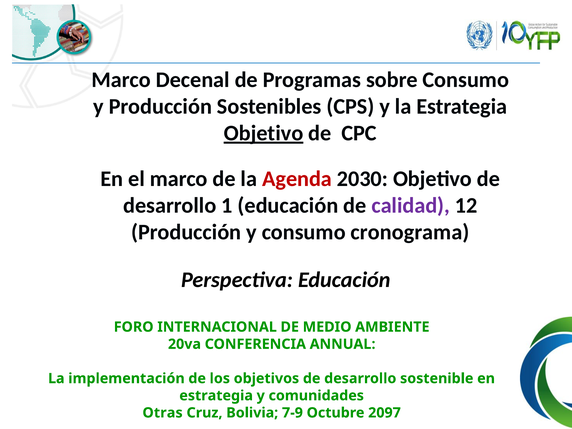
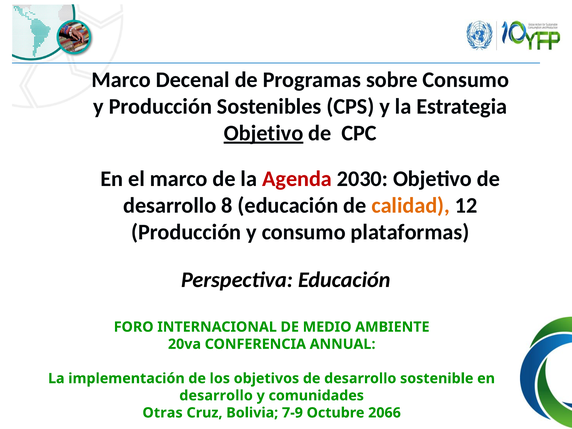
1: 1 -> 8 (227, 206)
calidad colour: purple -> orange (411, 206)
cronograma: cronograma -> plataformas (410, 232)
estrategia: estrategia -> desarrollo (216, 396)
2097: 2097 -> 2066 (384, 413)
